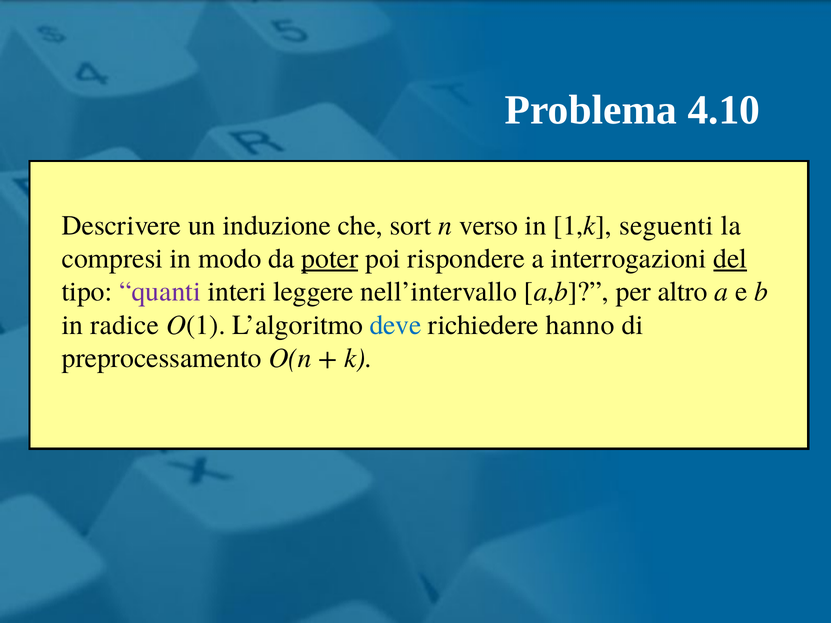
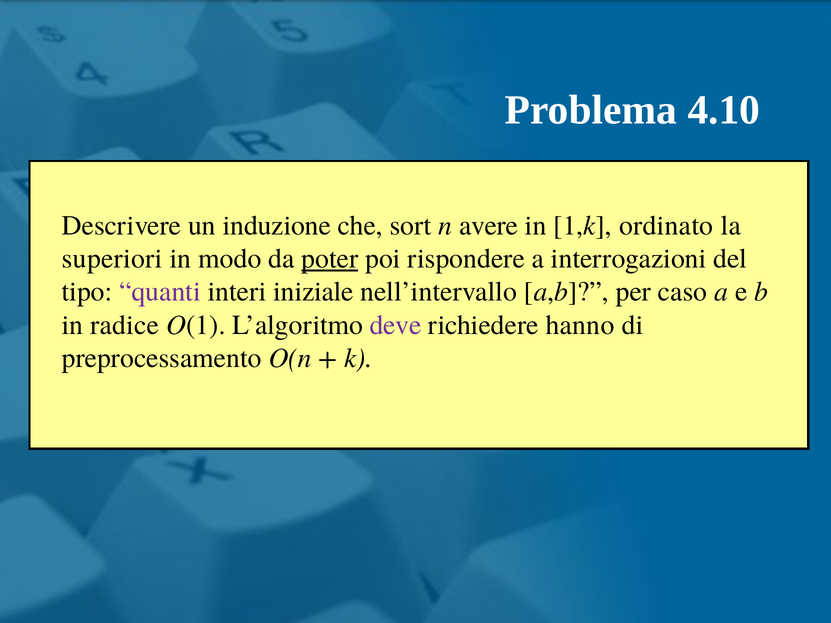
verso: verso -> avere (489, 225)
seguenti: seguenti -> ordinato (666, 225)
compresi: compresi -> superiori (112, 259)
del underline: present -> none (730, 259)
leggere: leggere -> iniziale (313, 292)
altro: altro -> caso (683, 292)
deve colour: blue -> purple (396, 325)
